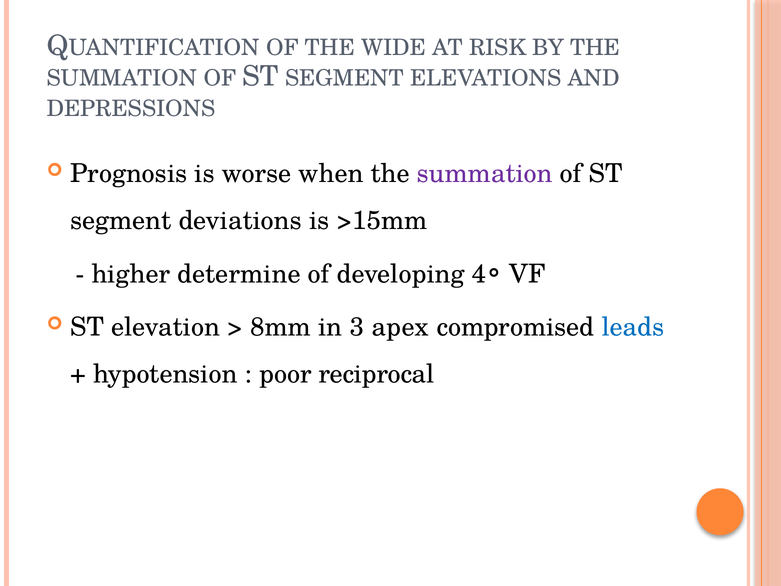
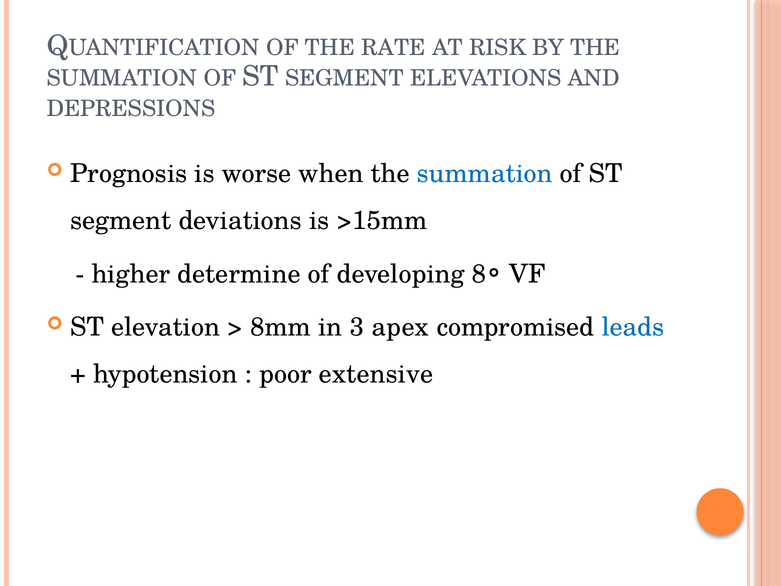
WIDE: WIDE -> RATE (393, 48)
summation colour: purple -> blue (485, 174)
4◦: 4◦ -> 8◦ (487, 274)
reciprocal: reciprocal -> extensive (376, 374)
